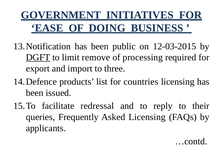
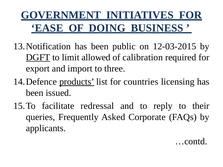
remove: remove -> allowed (96, 58)
processing: processing -> calibration (143, 58)
products underline: none -> present (77, 82)
Asked Licensing: Licensing -> Corporate (147, 117)
